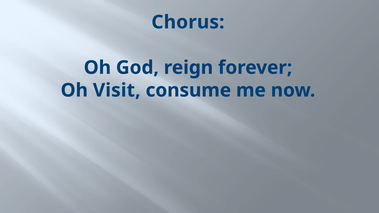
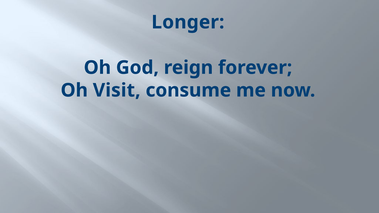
Chorus: Chorus -> Longer (188, 22)
